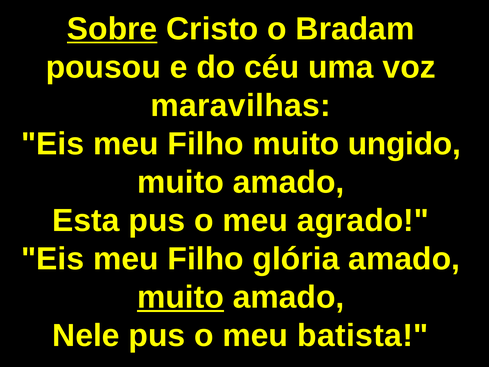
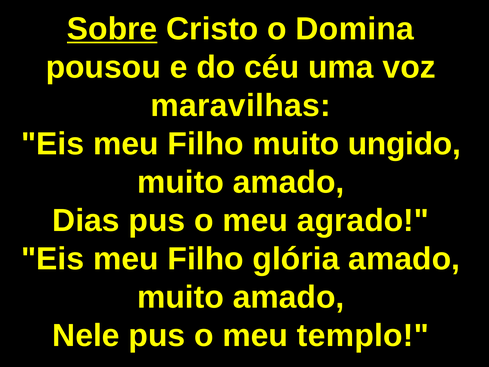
Bradam: Bradam -> Domina (355, 29)
Esta: Esta -> Dias (86, 220)
muito underline: present -> none (181, 297)
batista: batista -> templo (363, 335)
